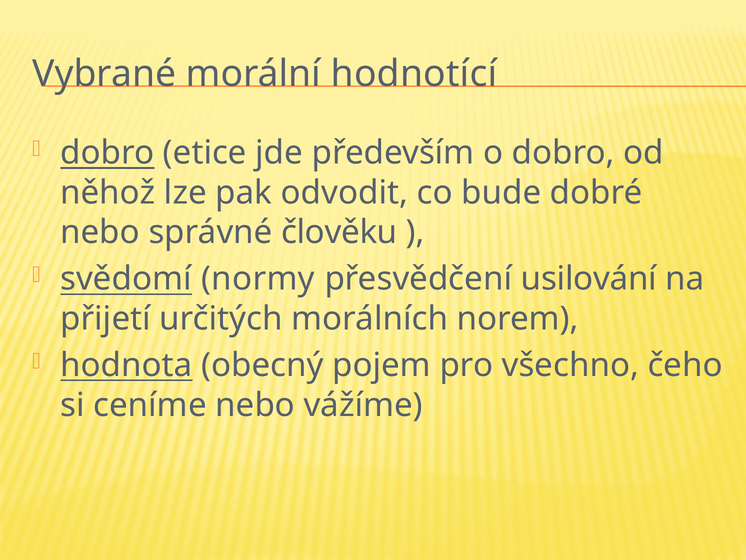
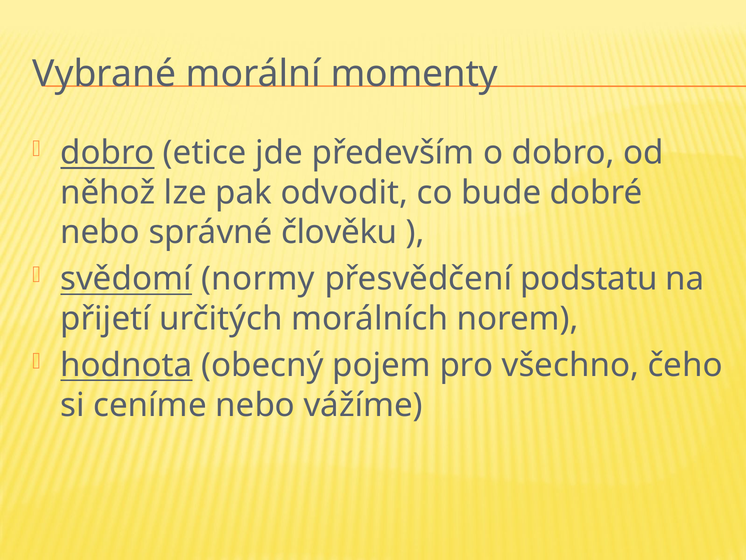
hodnotící: hodnotící -> momenty (414, 74)
usilování: usilování -> podstatu (589, 279)
